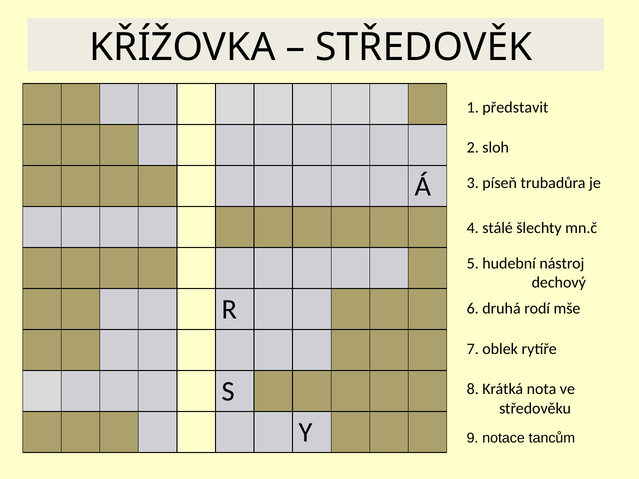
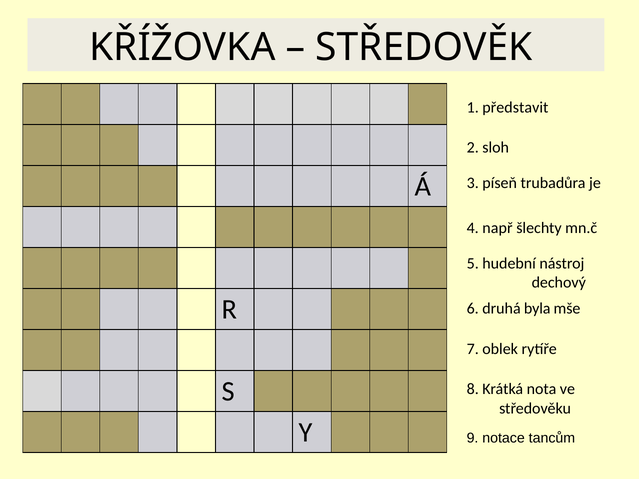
stálé: stálé -> např (497, 228)
rodí: rodí -> byla (537, 309)
